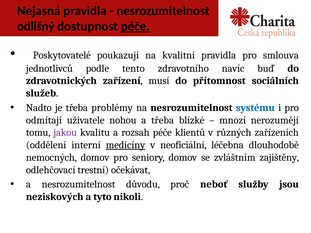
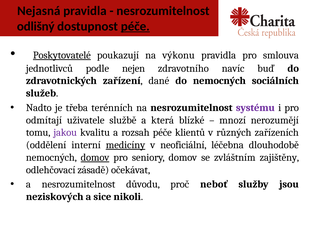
Poskytovatelé underline: none -> present (62, 55)
kvalitní: kvalitní -> výkonu (179, 55)
tento: tento -> nejen (134, 68)
musí: musí -> dané (159, 81)
do přítomnost: přítomnost -> nemocných (219, 81)
problémy: problémy -> terénních (112, 108)
systému colour: blue -> purple (255, 108)
nohou: nohou -> službě (123, 120)
a třeba: třeba -> která (163, 120)
domov underline: none -> present (95, 158)
trestní: trestní -> zásadě (93, 170)
tyto: tyto -> sice (102, 197)
